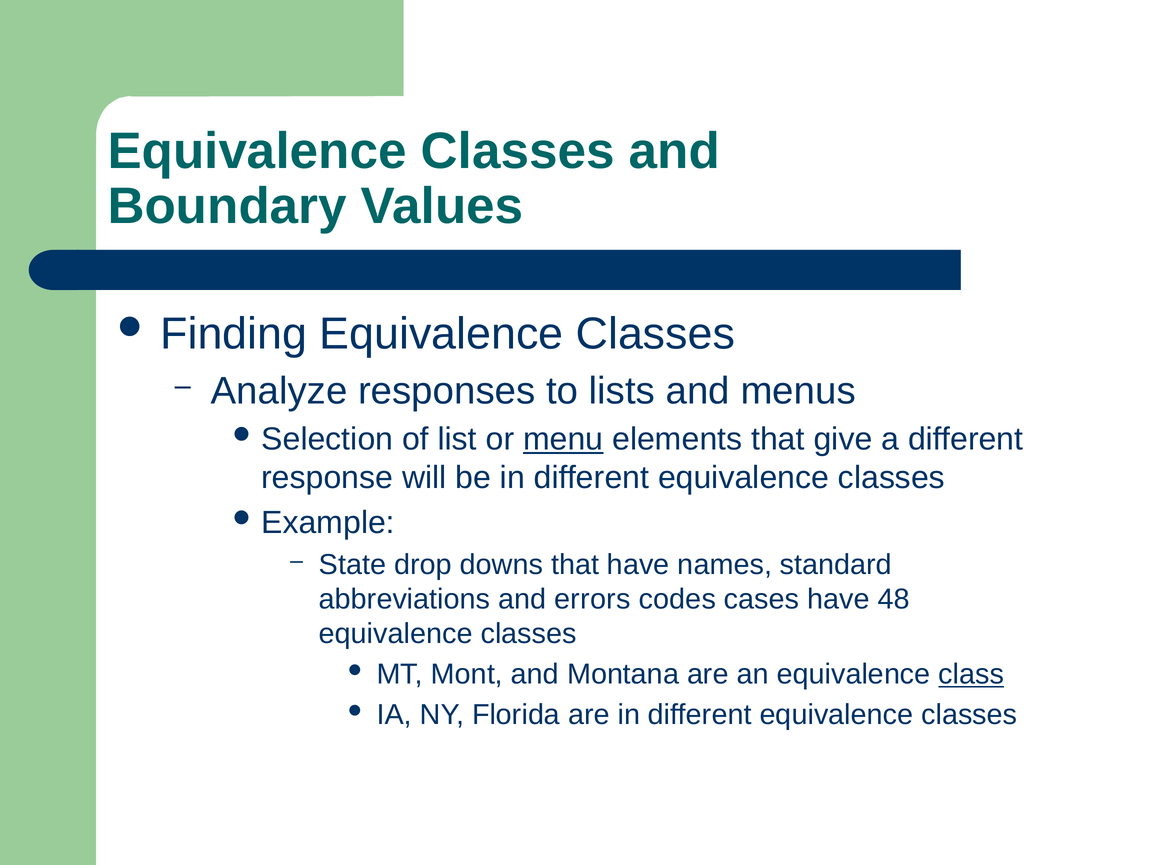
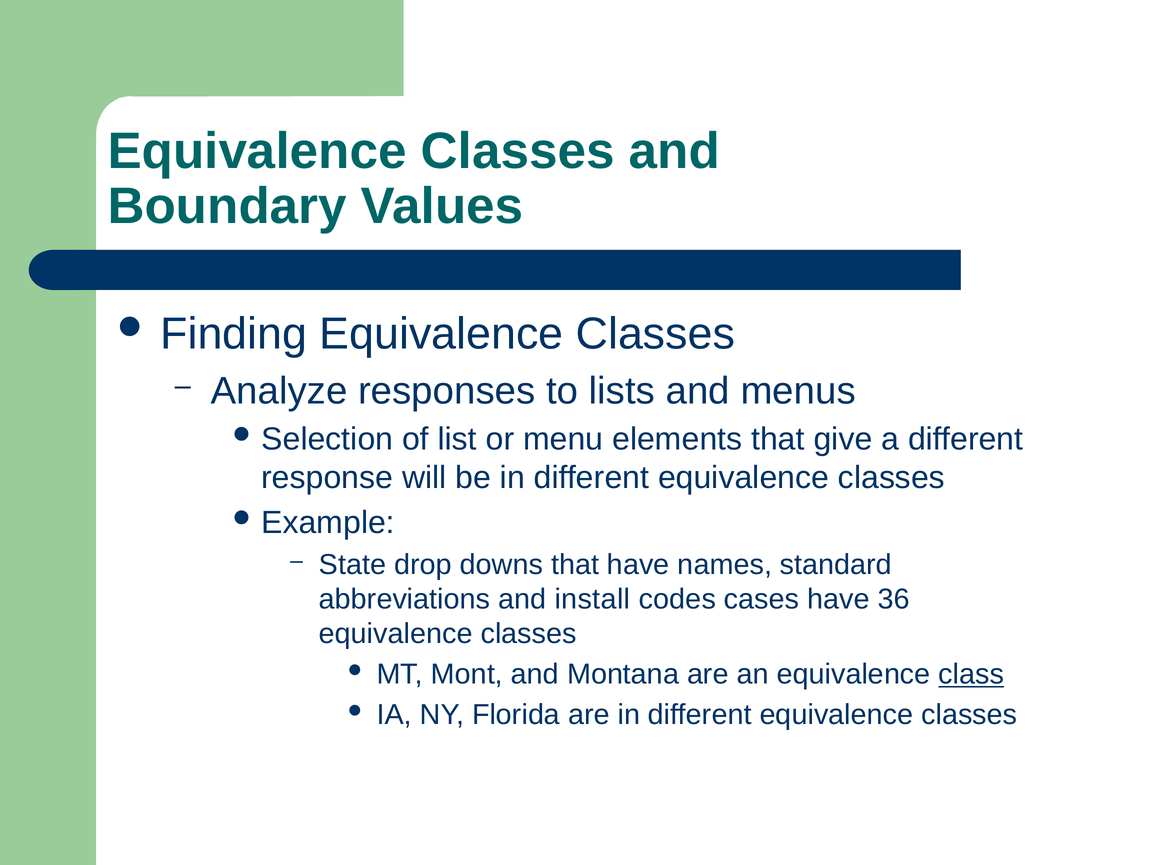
menu underline: present -> none (563, 439)
errors: errors -> install (592, 599)
48: 48 -> 36 (894, 599)
